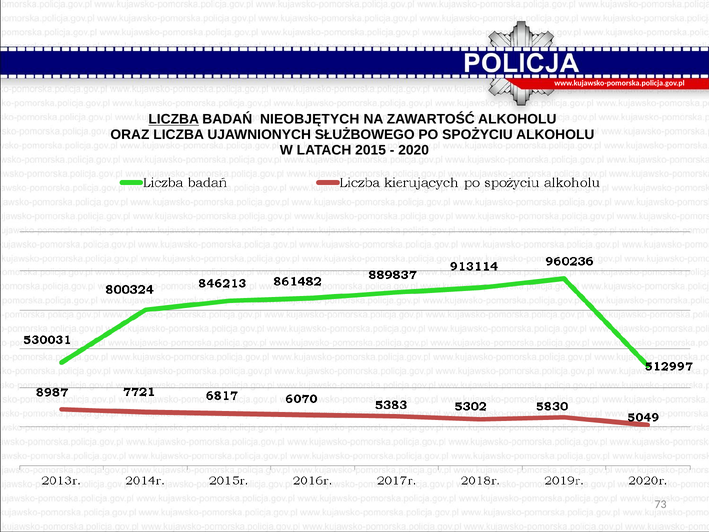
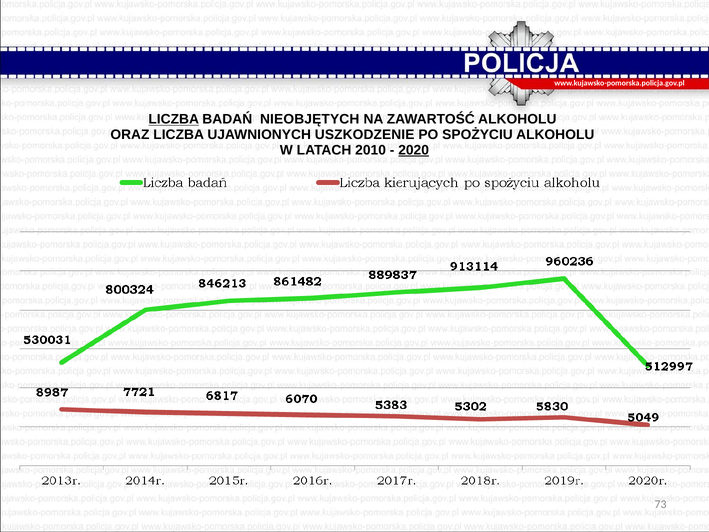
SŁUŻBOWEGO: SŁUŻBOWEGO -> USZKODZENIE (365, 135)
2015: 2015 -> 2010 (371, 150)
2020 underline: none -> present (414, 150)
